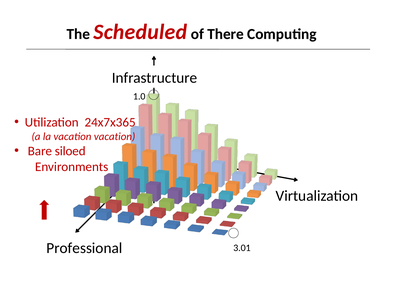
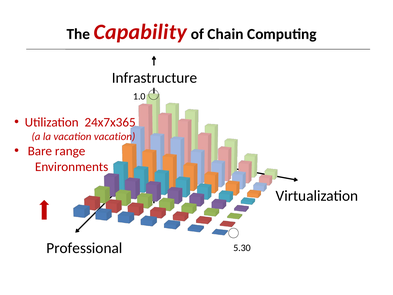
Scheduled: Scheduled -> Capability (140, 32)
There: There -> Chain (226, 34)
siloed: siloed -> range (70, 151)
3.01: 3.01 -> 5.30 (242, 248)
